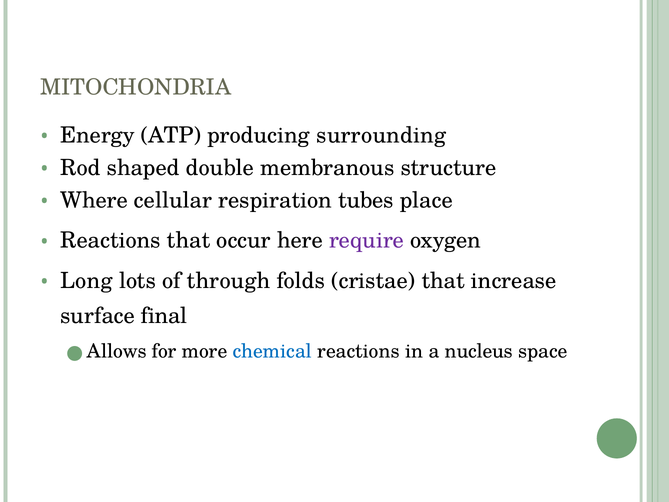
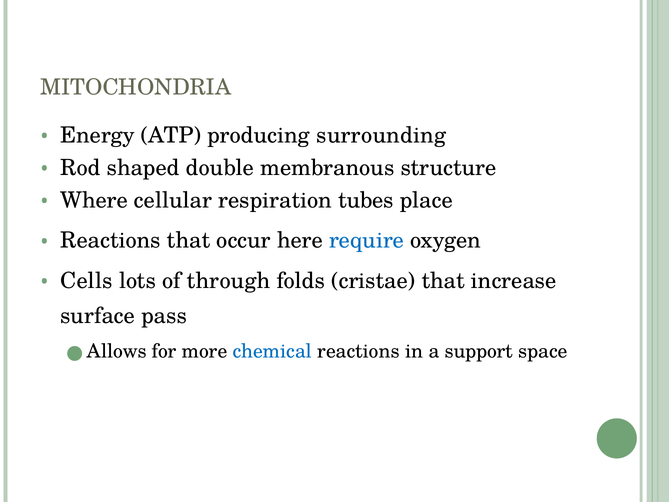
require colour: purple -> blue (367, 240)
Long: Long -> Cells (86, 281)
final: final -> pass (164, 316)
nucleus: nucleus -> support (479, 351)
